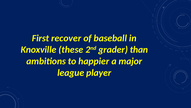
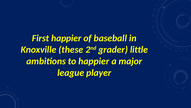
First recover: recover -> happier (66, 38)
than: than -> little (139, 49)
